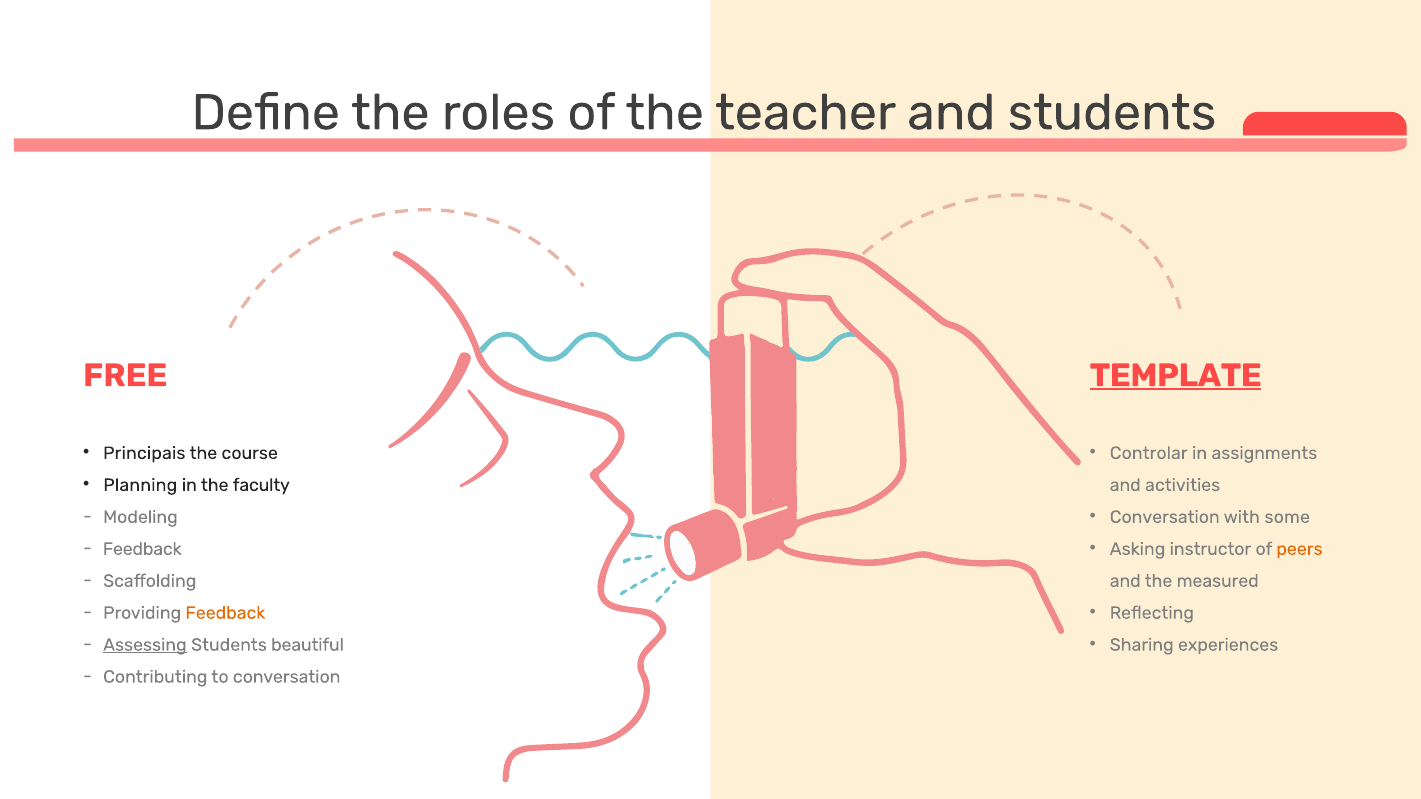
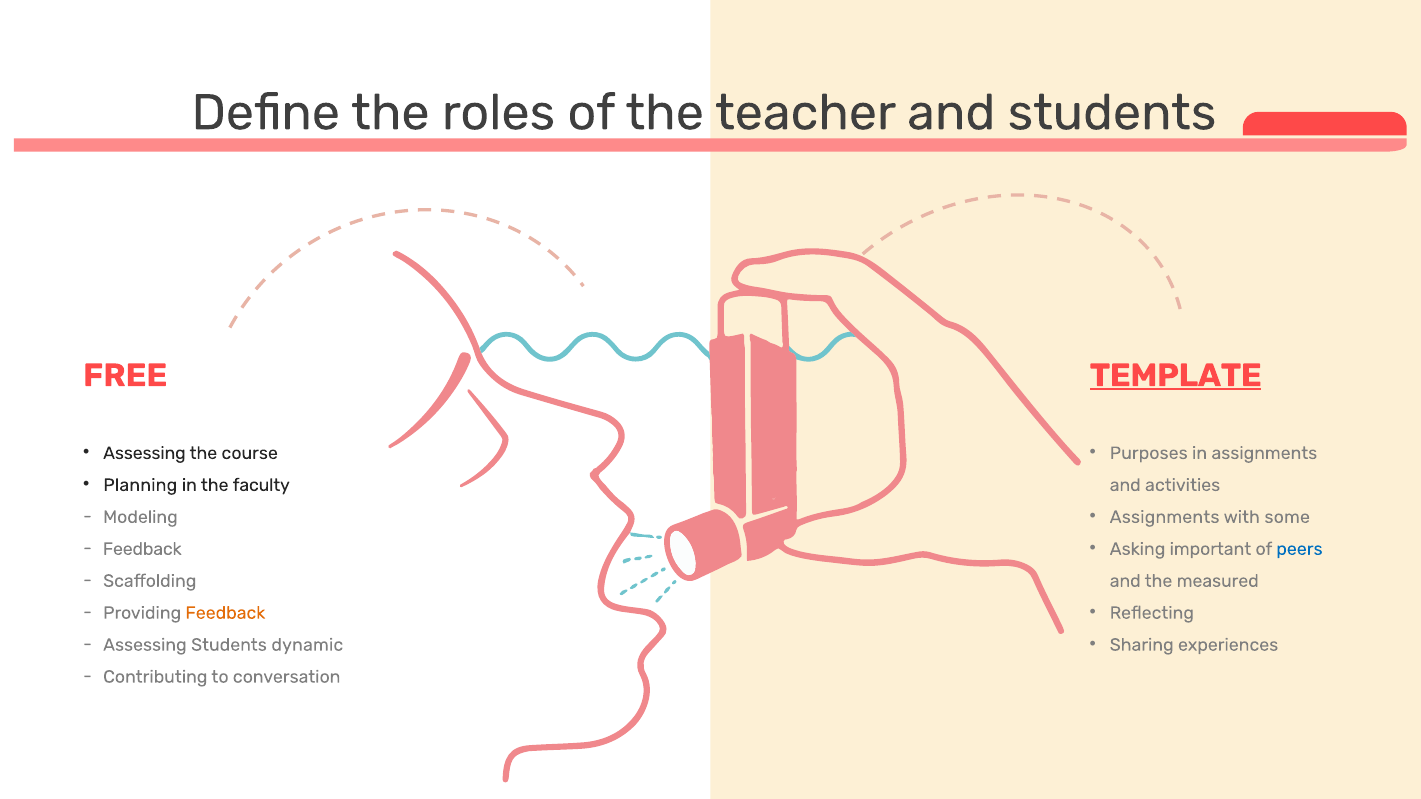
Principais: Principais -> Assessing (144, 453)
Controlar: Controlar -> Purposes (1149, 453)
Conversation: Conversation -> Assignments (1165, 517)
instructor: instructor -> important (1210, 549)
peers colour: orange -> blue (1299, 549)
Assessing underline: present -> none (145, 645)
beautiful: beautiful -> dynamic (307, 645)
